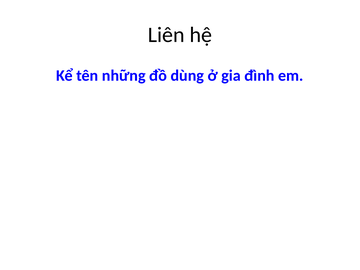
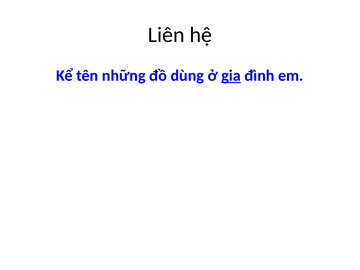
gia underline: none -> present (231, 76)
